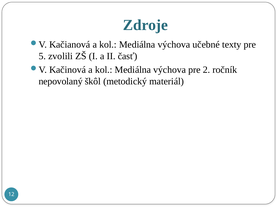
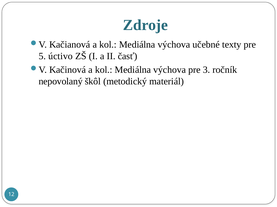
zvolili: zvolili -> úctivo (61, 56)
2: 2 -> 3 (207, 70)
